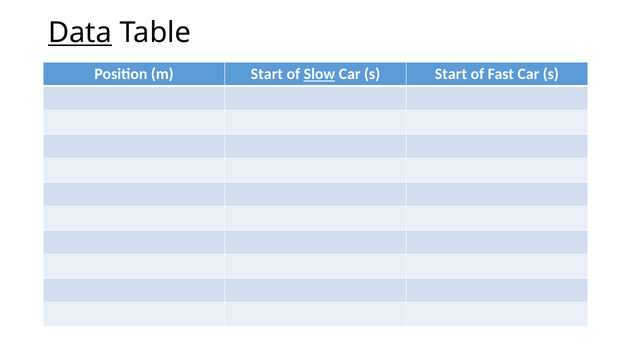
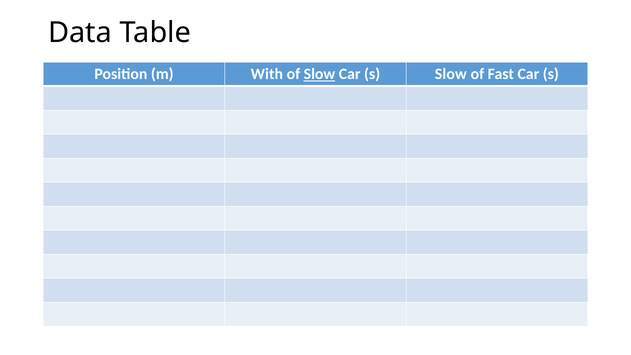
Data underline: present -> none (80, 33)
m Start: Start -> With (267, 74)
s Start: Start -> Slow (451, 74)
